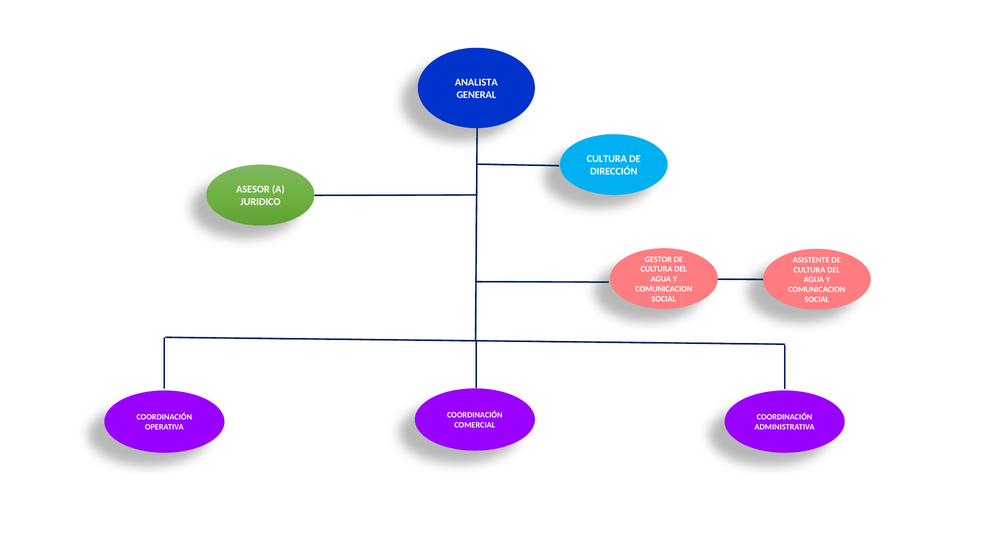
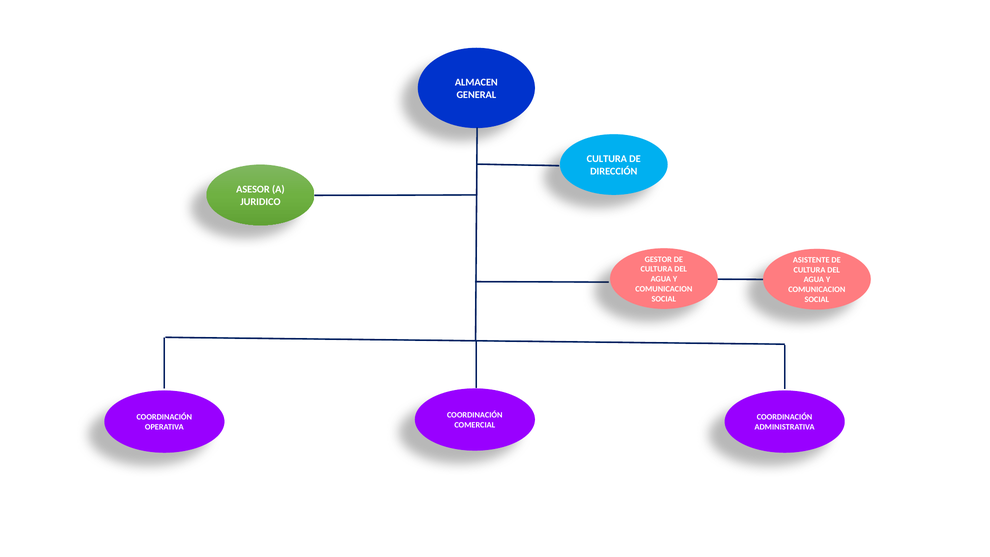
ANALISTA: ANALISTA -> ALMACEN (476, 82)
